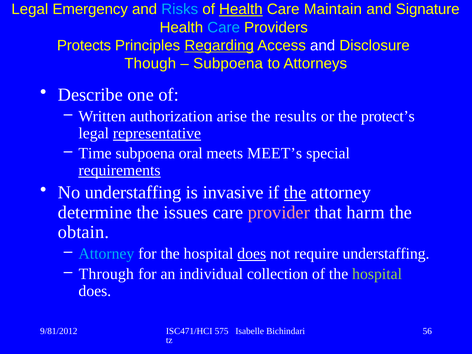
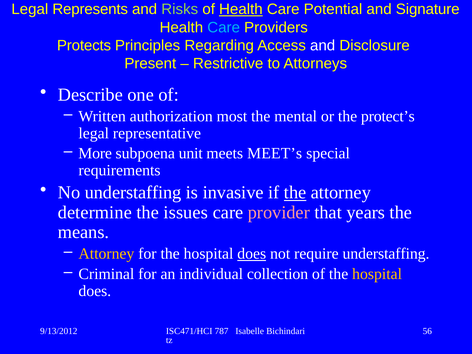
Emergency: Emergency -> Represents (90, 9)
Risks colour: light blue -> light green (180, 9)
Maintain: Maintain -> Potential (333, 9)
Regarding underline: present -> none (219, 45)
Though: Though -> Present (150, 64)
Subpoena: Subpoena -> Restrictive (228, 64)
arise: arise -> most (232, 116)
results: results -> mental (296, 116)
representative underline: present -> none (157, 133)
Time: Time -> More (95, 153)
oral: oral -> unit (191, 153)
requirements underline: present -> none (120, 170)
harm: harm -> years (366, 212)
obtain: obtain -> means (84, 232)
Attorney colour: light blue -> yellow (106, 254)
Through: Through -> Criminal (106, 274)
hospital colour: light green -> yellow (377, 274)
9/81/2012: 9/81/2012 -> 9/13/2012 (59, 331)
575: 575 -> 787 (222, 331)
